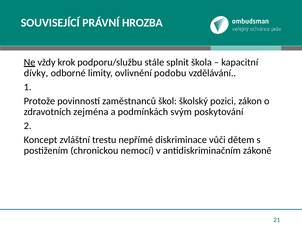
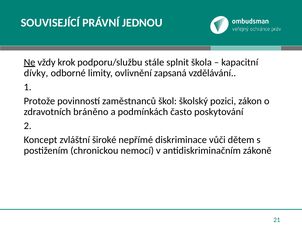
HROZBA: HROZBA -> JEDNOU (142, 23)
podobu: podobu -> zapsaná (170, 73)
zejména: zejména -> bráněno (91, 112)
svým: svým -> často (181, 112)
trestu: trestu -> široké (104, 140)
